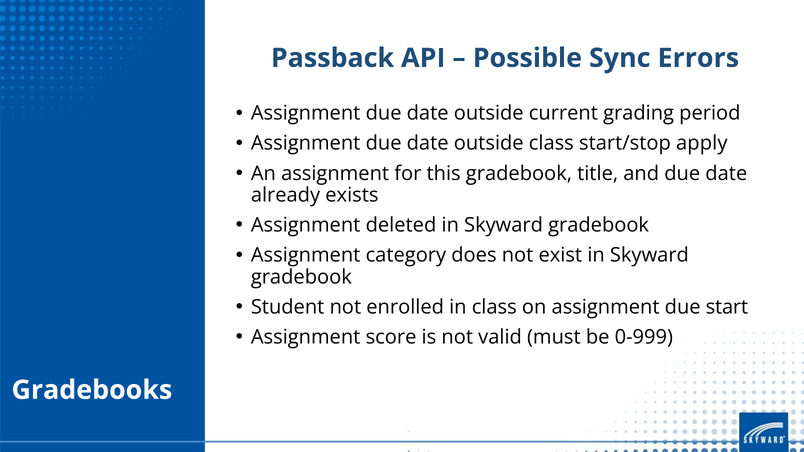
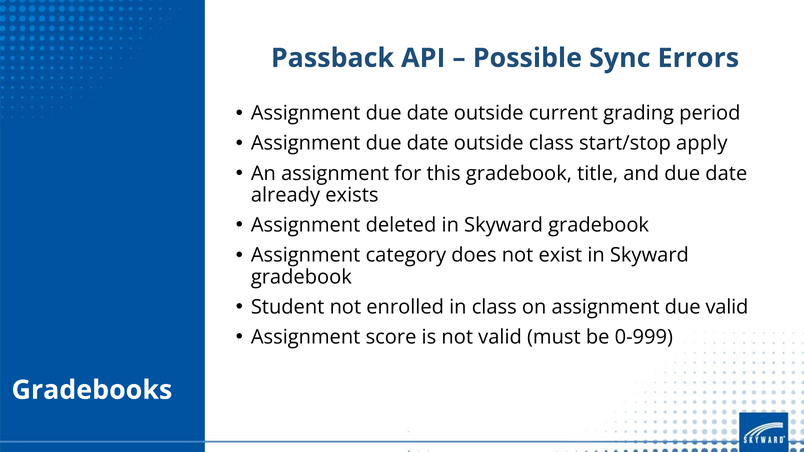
due start: start -> valid (727, 307)
